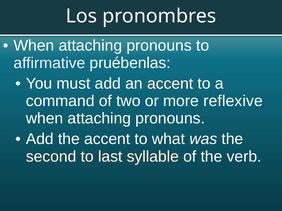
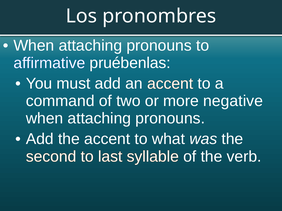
reflexive: reflexive -> negative (233, 101)
